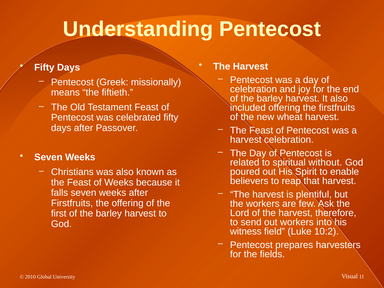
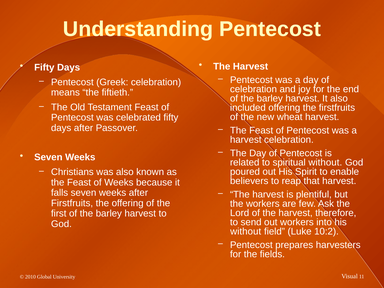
Greek missionally: missionally -> celebration (156, 82)
witness: witness -> without (246, 231)
